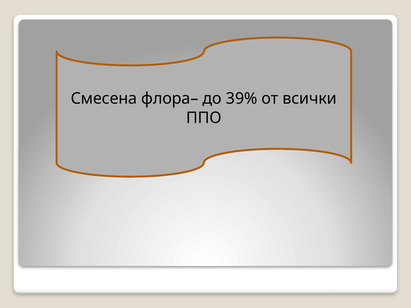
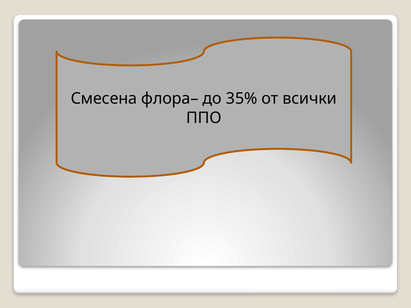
39%: 39% -> 35% (242, 99)
